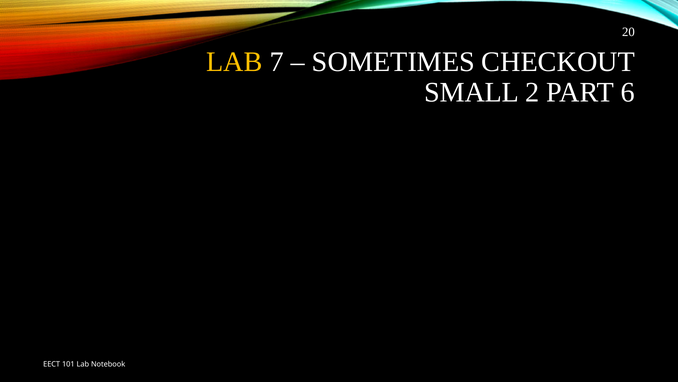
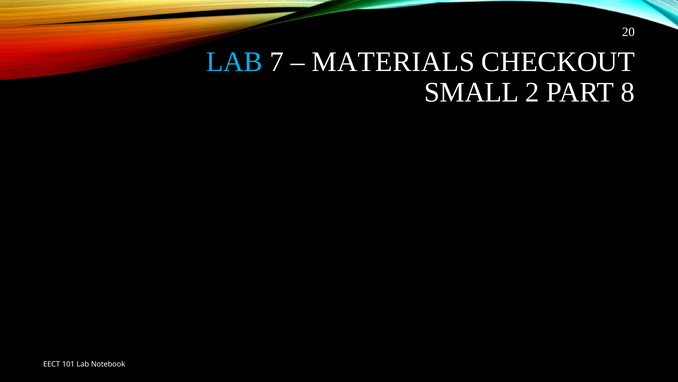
LAB colour: yellow -> light blue (234, 62)
SOMETIMES: SOMETIMES -> MATERIALS (393, 62)
6: 6 -> 8 (628, 92)
